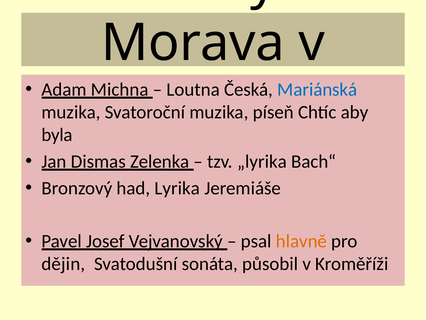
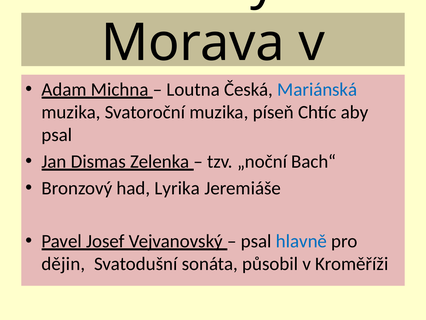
byla: byla -> psal (57, 135)
„lyrika: „lyrika -> „noční (262, 161)
hlavně colour: orange -> blue (301, 241)
